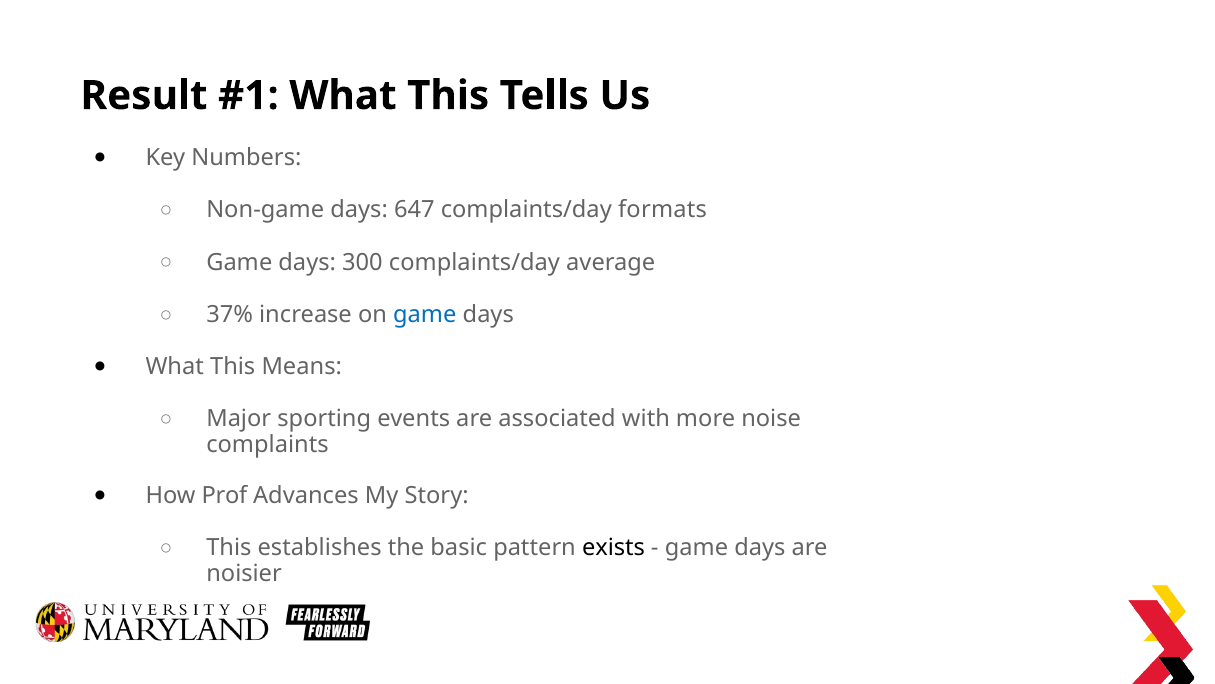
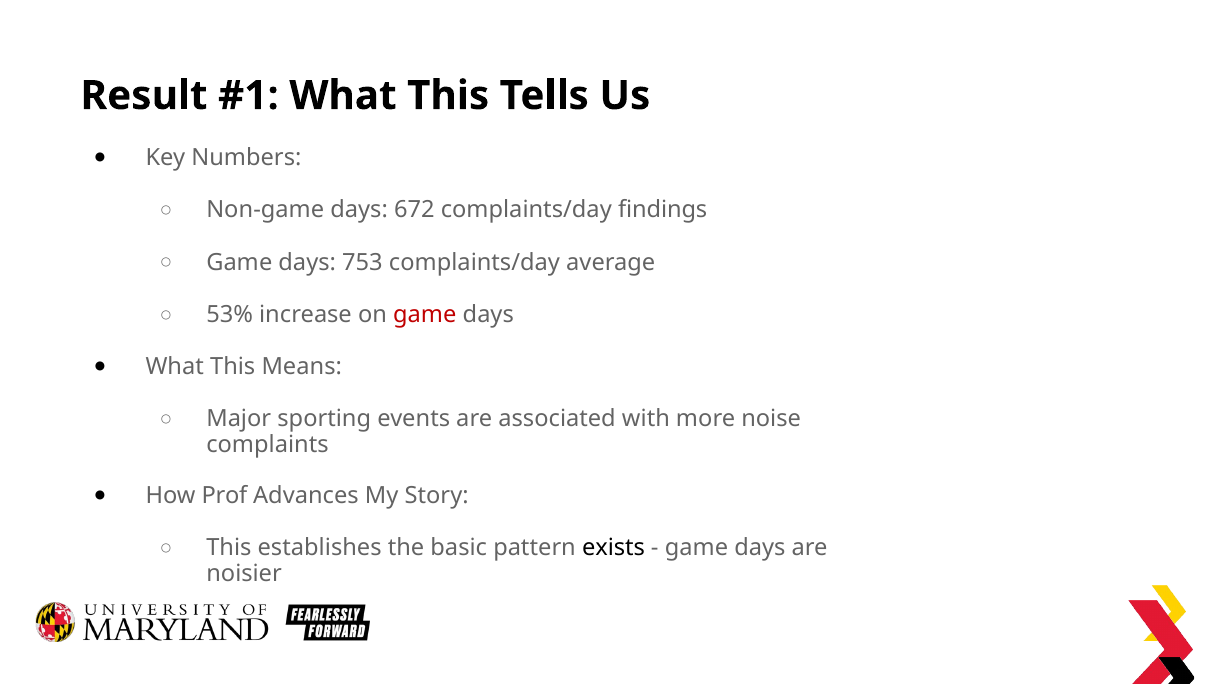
647: 647 -> 672 (414, 210)
formats: formats -> findings (663, 210)
300: 300 -> 753 (362, 262)
37%: 37% -> 53% (230, 315)
game colour: blue -> red (425, 315)
